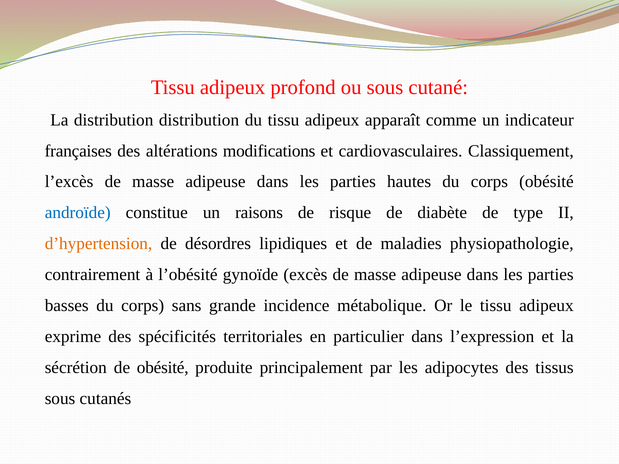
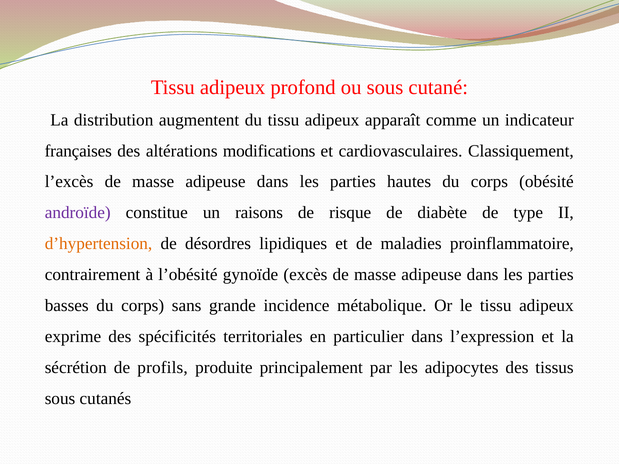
distribution distribution: distribution -> augmentent (199, 120)
androïde colour: blue -> purple (78, 213)
physiopathologie: physiopathologie -> proinflammatoire (512, 244)
de obésité: obésité -> profils (163, 368)
